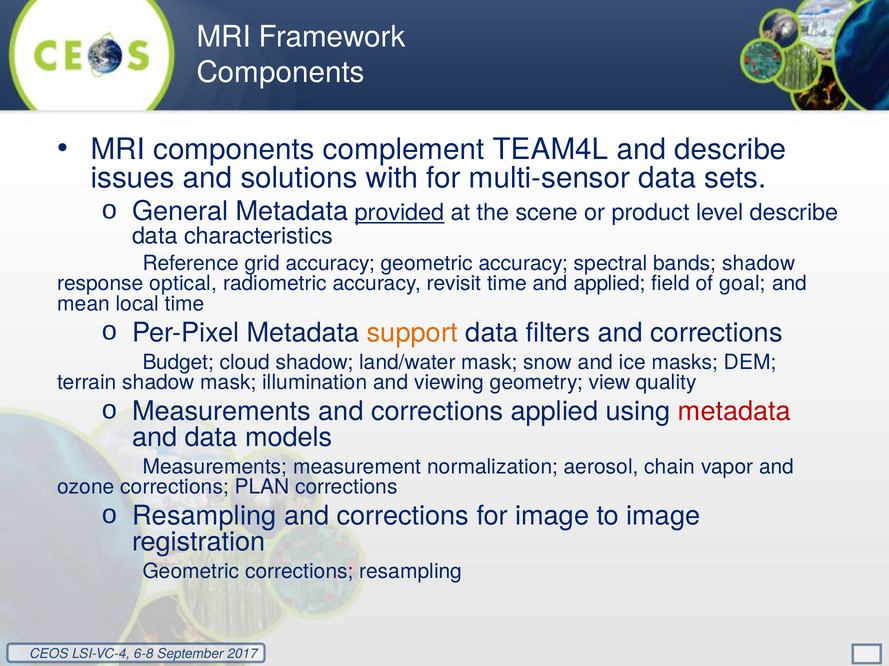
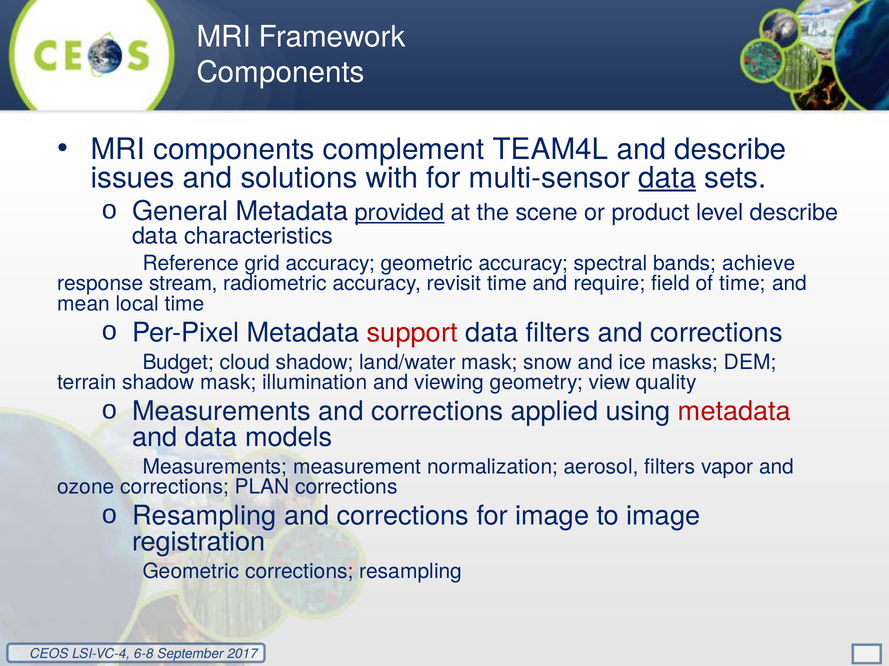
data underline: none -> present (667, 178)
bands shadow: shadow -> achieve (759, 264)
optical: optical -> stream (183, 284)
and applied: applied -> require (609, 284)
of goal: goal -> time (743, 284)
support colour: orange -> red (412, 333)
aerosol chain: chain -> filters (670, 467)
